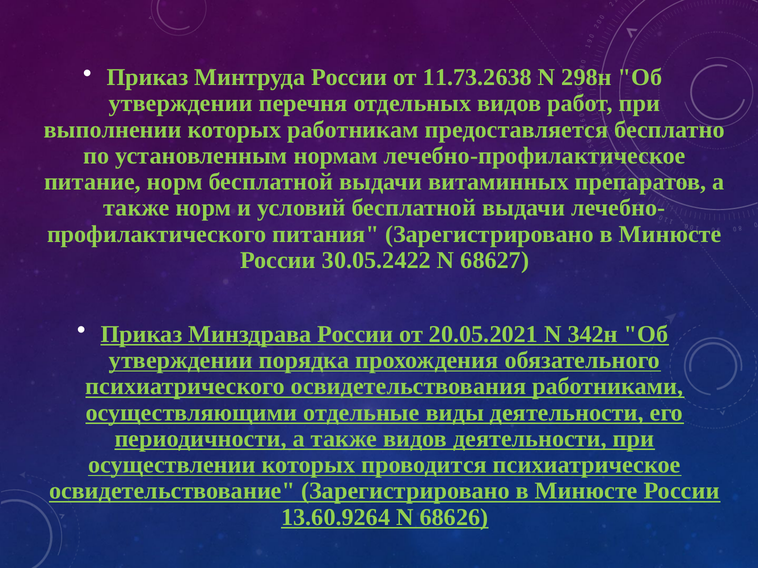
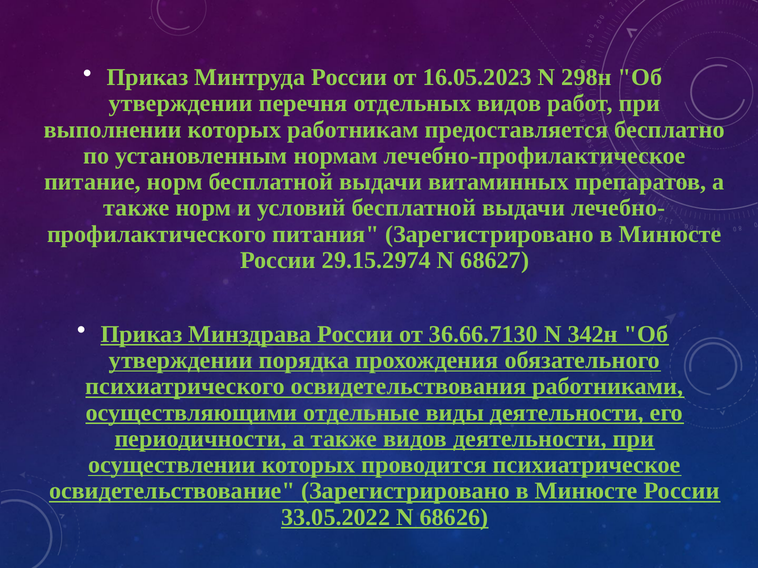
11.73.2638: 11.73.2638 -> 16.05.2023 (477, 77)
30.05.2422: 30.05.2422 -> 29.15.2974 (376, 260)
20.05.2021: 20.05.2021 -> 36.66.7130 (483, 334)
13.60.9264: 13.60.9264 -> 33.05.2022 (336, 517)
